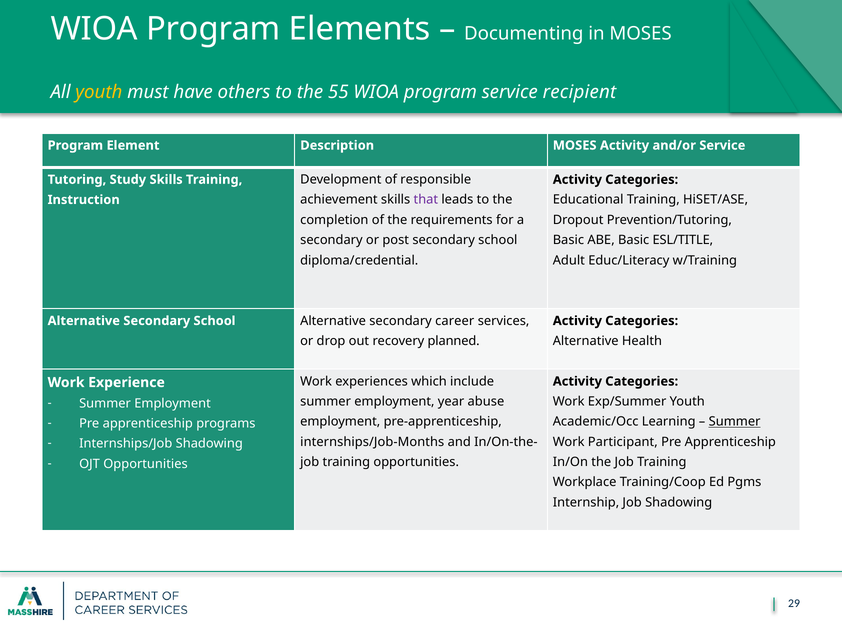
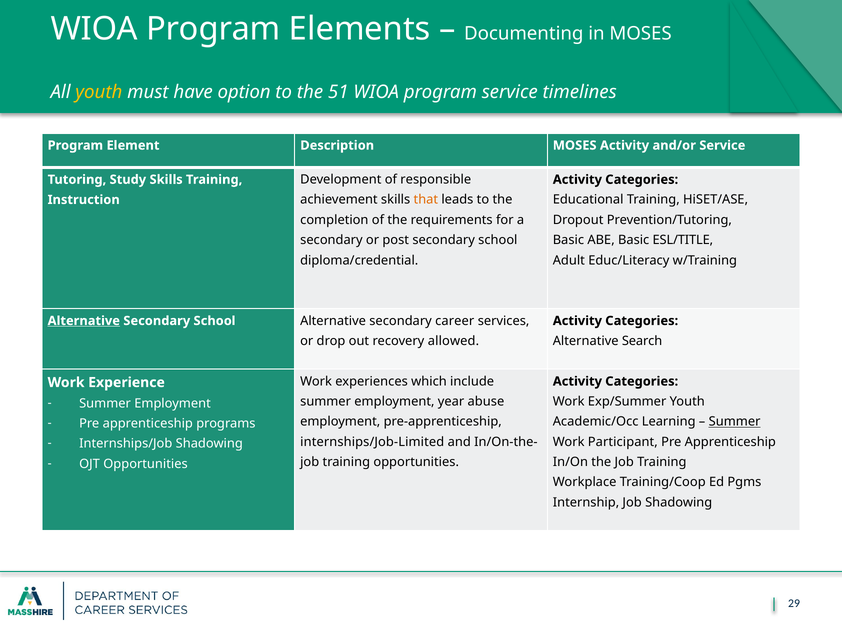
others: others -> option (244, 92)
55: 55 -> 51 (338, 92)
recipient: recipient -> timelines (580, 92)
that colour: purple -> orange (426, 200)
Alternative underline: none -> present (84, 321)
planned: planned -> allowed (453, 341)
Health: Health -> Search (642, 341)
internships/Job-Months: internships/Job-Months -> internships/Job-Limited (372, 442)
